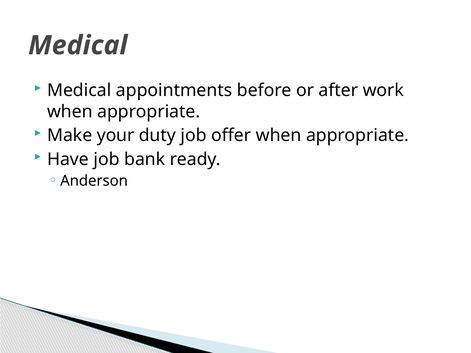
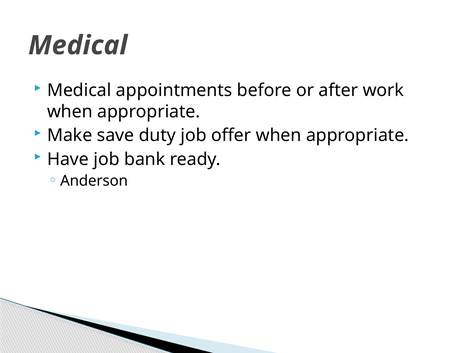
your: your -> save (116, 136)
